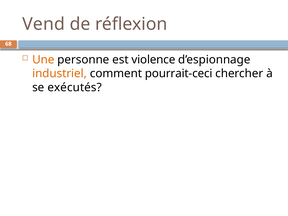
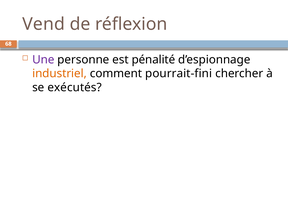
Une colour: orange -> purple (43, 60)
violence: violence -> pénalité (153, 60)
pourrait-ceci: pourrait-ceci -> pourrait-fini (179, 74)
